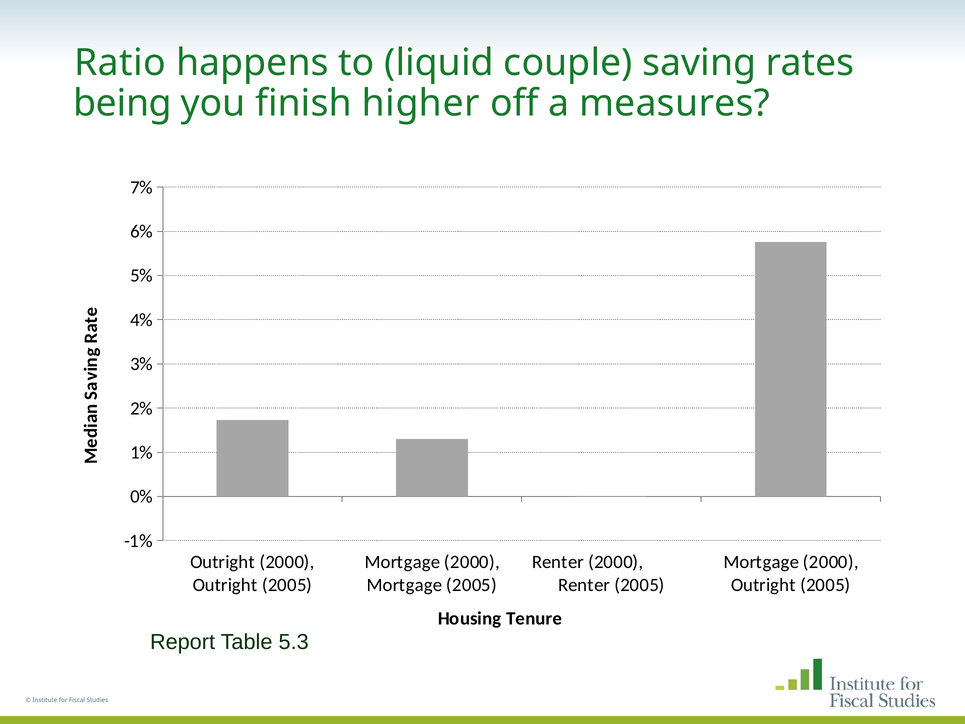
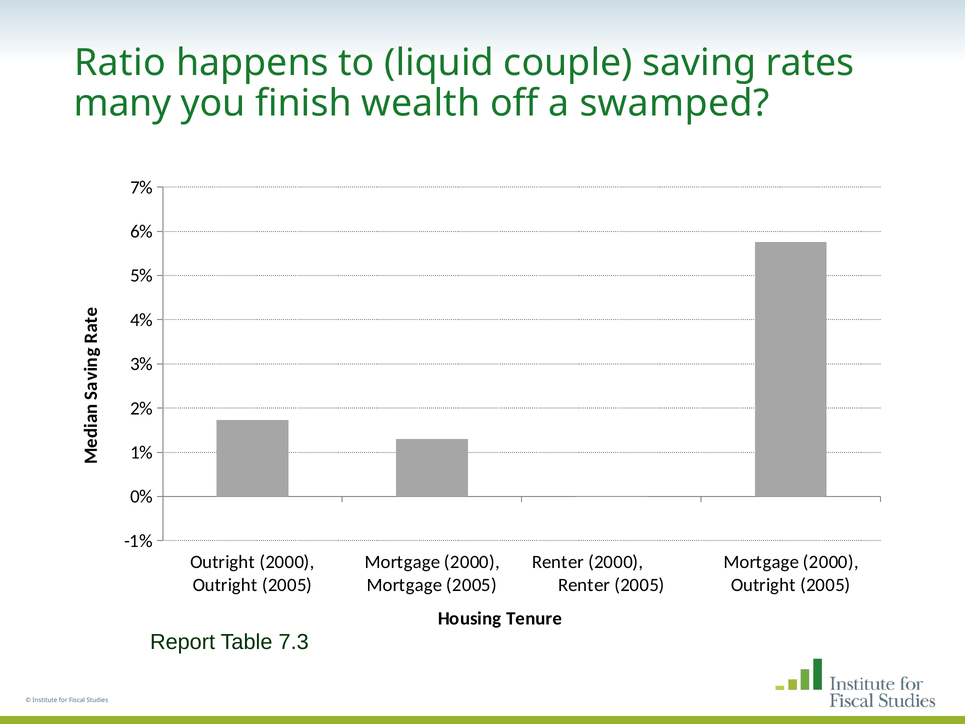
being: being -> many (123, 103)
higher: higher -> wealth (421, 103)
measures: measures -> swamped (674, 103)
5.3: 5.3 -> 7.3 (294, 642)
